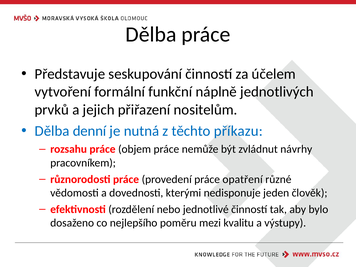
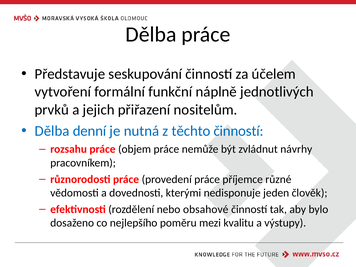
těchto příkazu: příkazu -> činností (239, 131)
opatření: opatření -> příjemce (243, 179)
jednotlivé: jednotlivé -> obsahové (206, 209)
